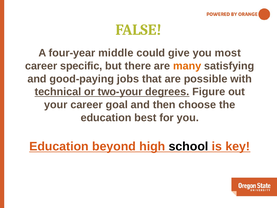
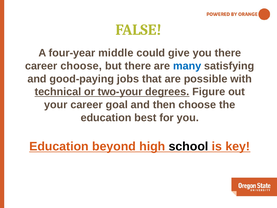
you most: most -> there (228, 53)
career specific: specific -> choose (81, 66)
many colour: orange -> blue (187, 66)
